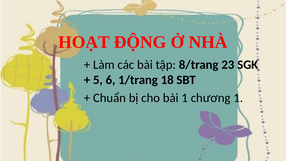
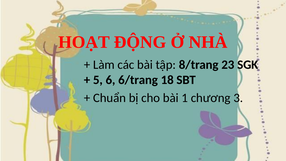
1/trang: 1/trang -> 6/trang (138, 80)
chương 1: 1 -> 3 (238, 98)
